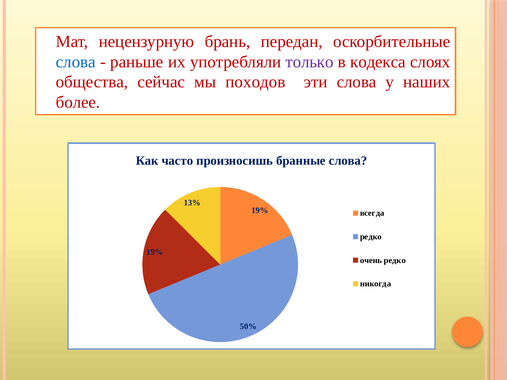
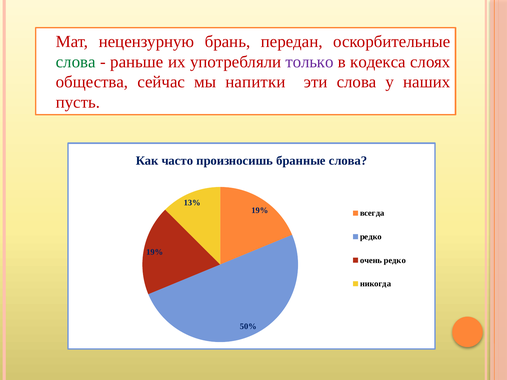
слова colour: blue -> green (76, 62)
походов: походов -> напитки (255, 82)
более: более -> пусть (78, 102)
